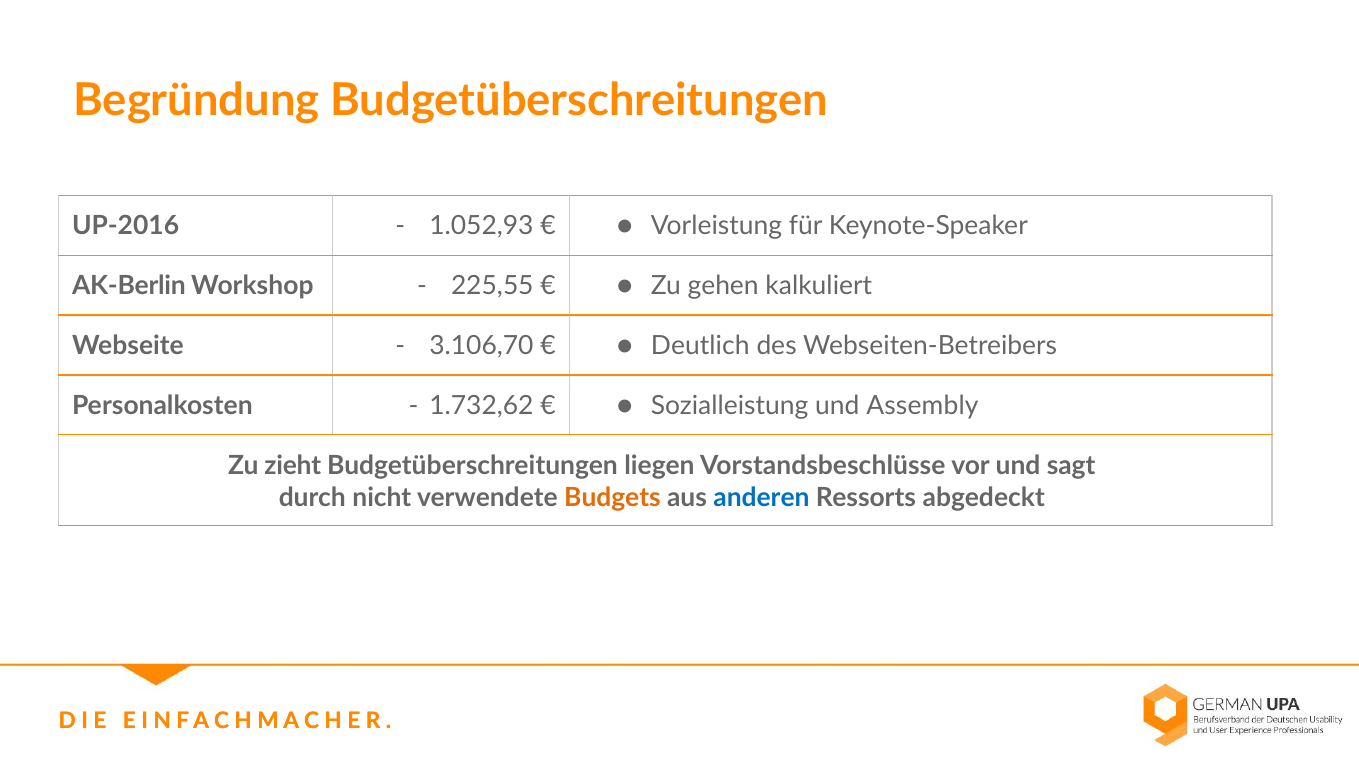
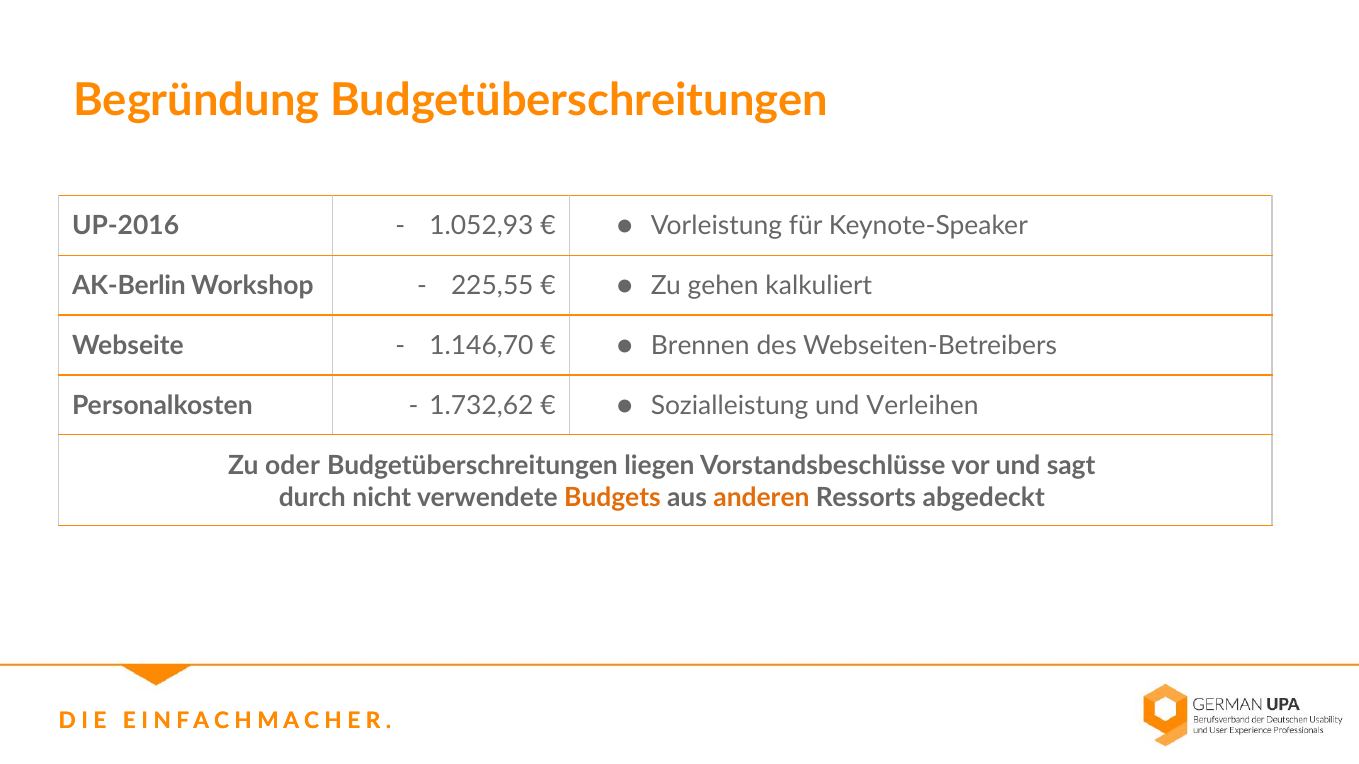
3.106,70: 3.106,70 -> 1.146,70 (481, 346)
Deutlich: Deutlich -> Brennen (700, 346)
Assembly: Assembly -> Verleihen (922, 406)
zieht: zieht -> oder (293, 466)
anderen colour: blue -> orange (761, 498)
